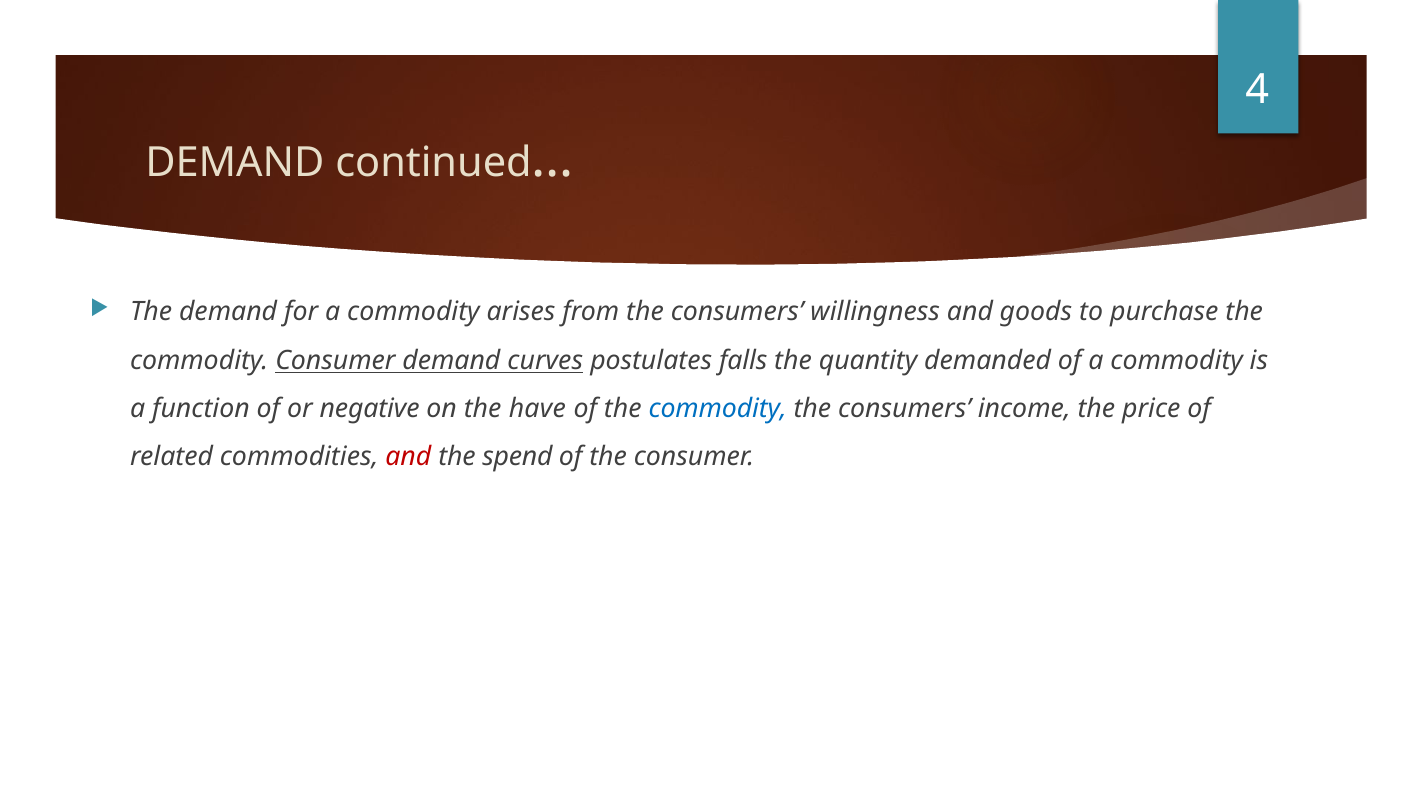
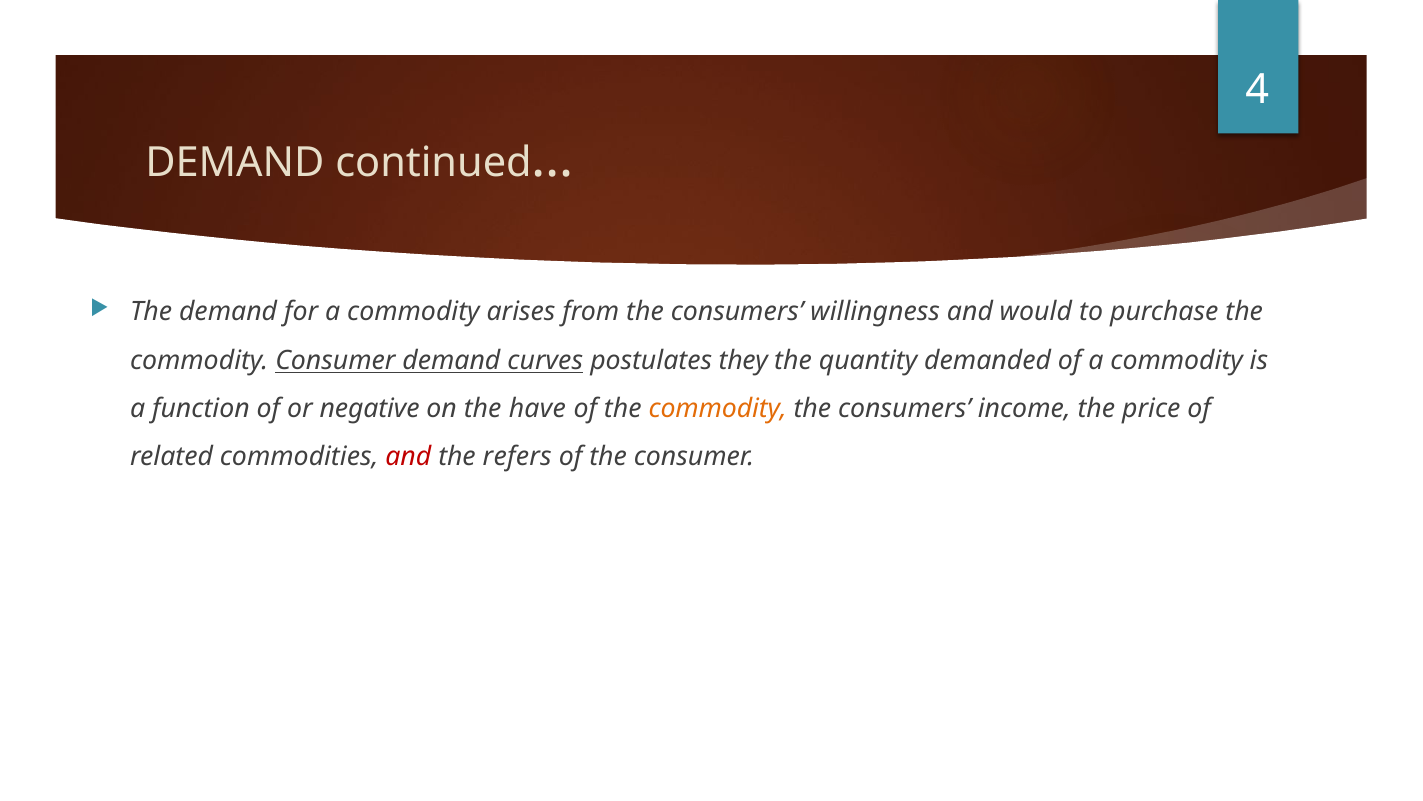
goods: goods -> would (1036, 312)
falls: falls -> they (743, 360)
commodity colour: blue -> orange (718, 408)
spend: spend -> refers (517, 456)
